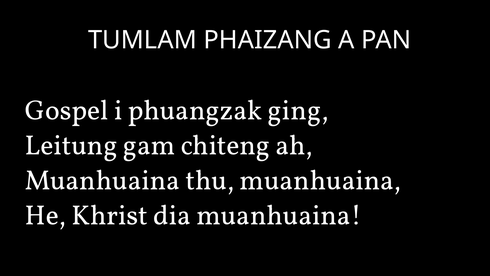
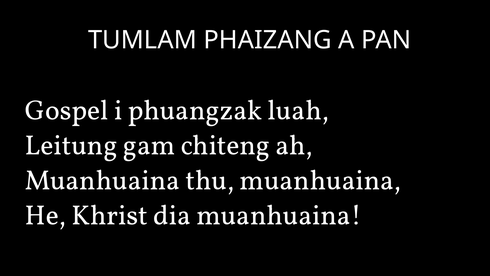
ging: ging -> luah (298, 110)
